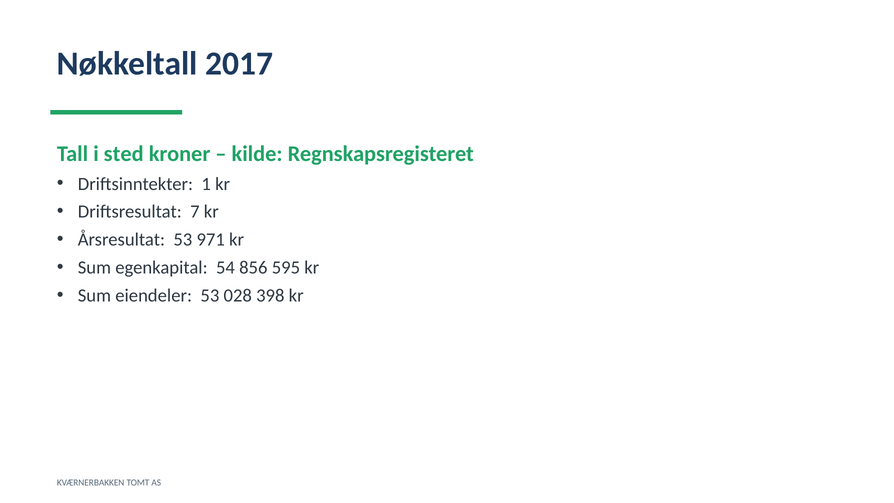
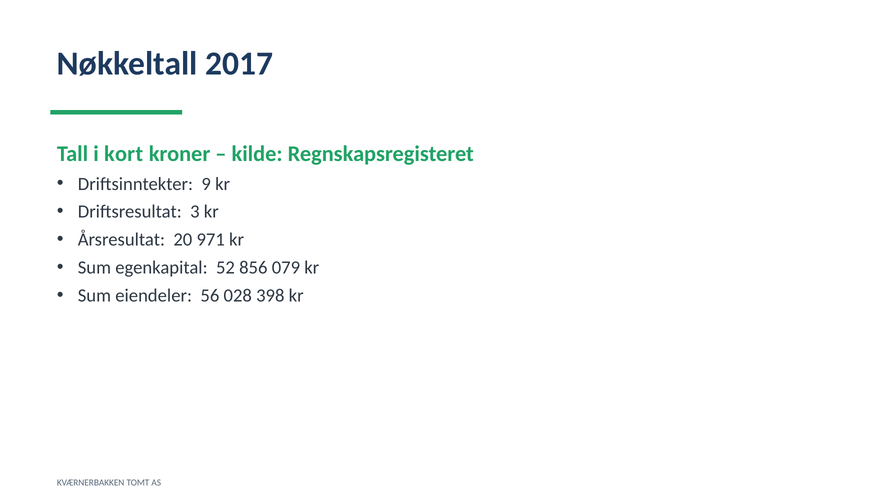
sted: sted -> kort (124, 154)
1: 1 -> 9 (206, 184)
7: 7 -> 3 (195, 212)
Årsresultat 53: 53 -> 20 (183, 240)
54: 54 -> 52 (225, 268)
595: 595 -> 079 (286, 268)
eiendeler 53: 53 -> 56 (210, 296)
